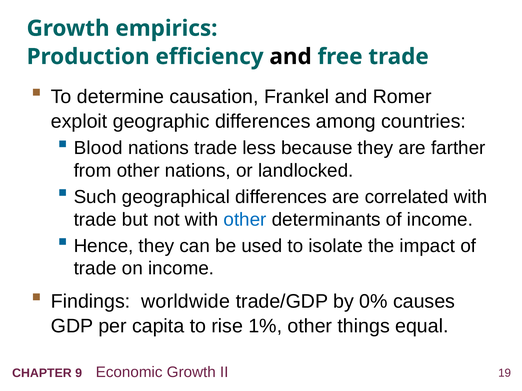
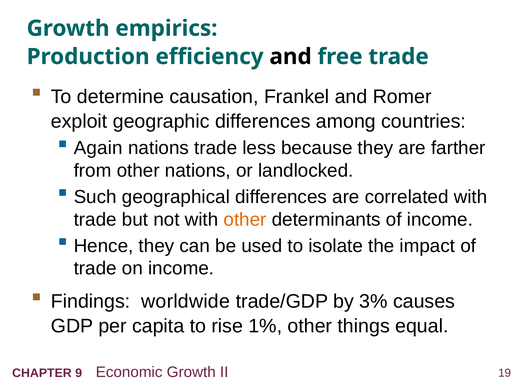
Blood: Blood -> Again (98, 148)
other colour: blue -> orange (245, 220)
0%: 0% -> 3% (373, 302)
